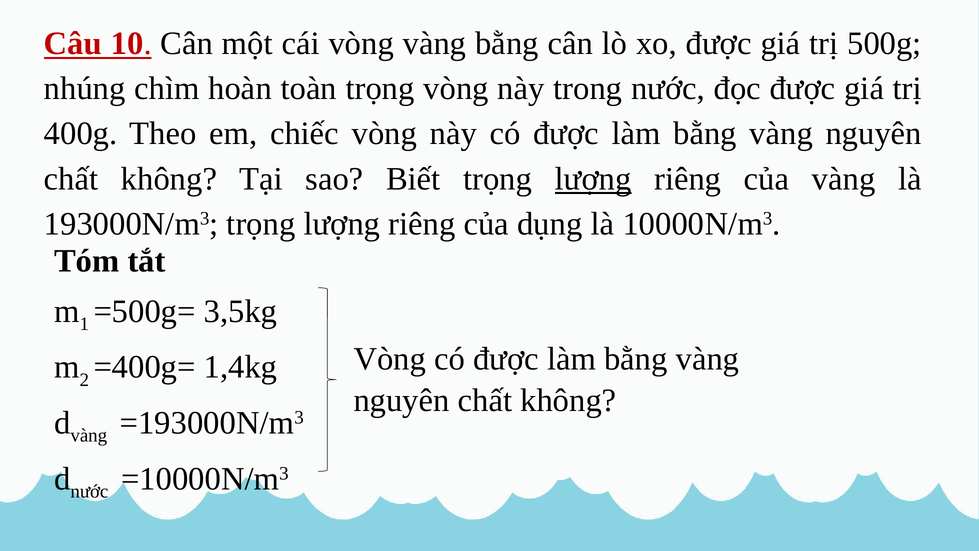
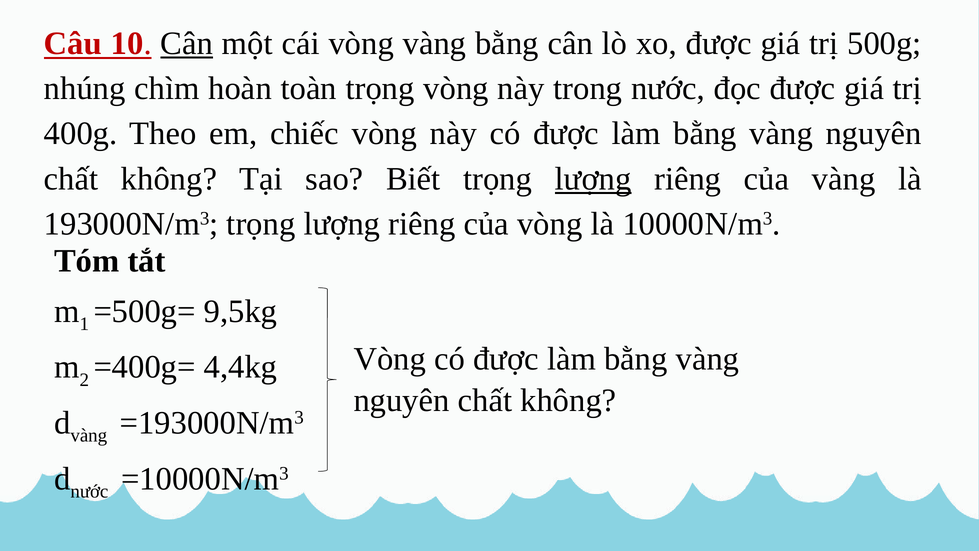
Cân underline: none -> present (187, 44)
của dụng: dụng -> vòng (550, 224)
3,5kg: 3,5kg -> 9,5kg (240, 311)
1,4kg: 1,4kg -> 4,4kg (240, 367)
